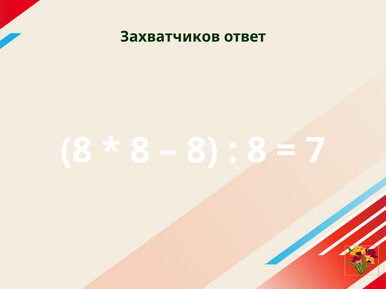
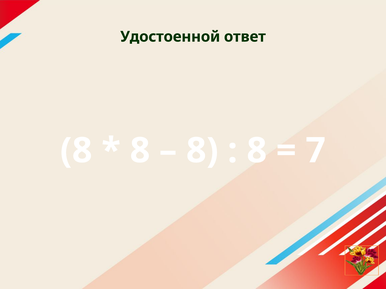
Захватчиков: Захватчиков -> Удостоенной (170, 37)
